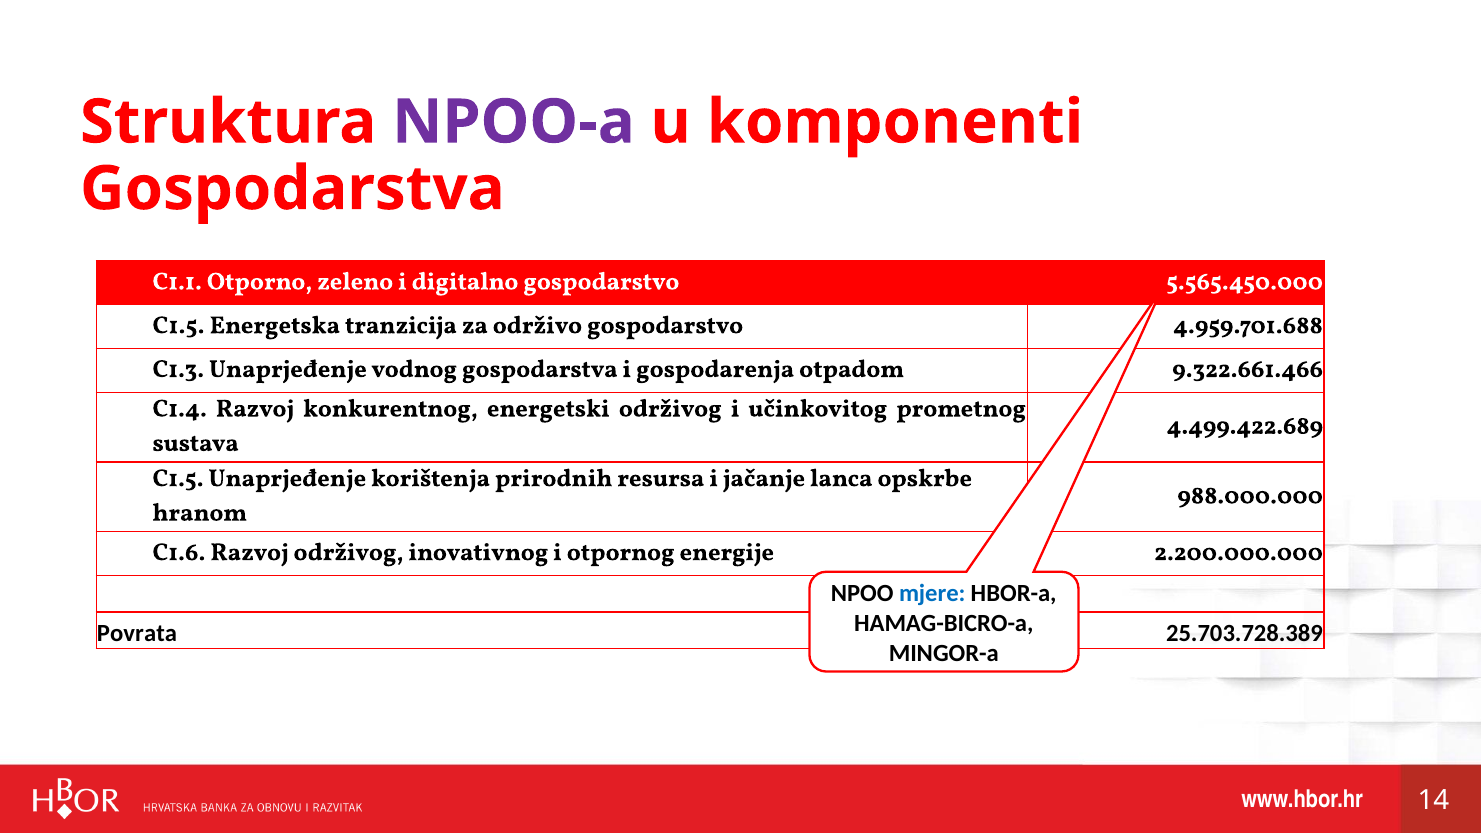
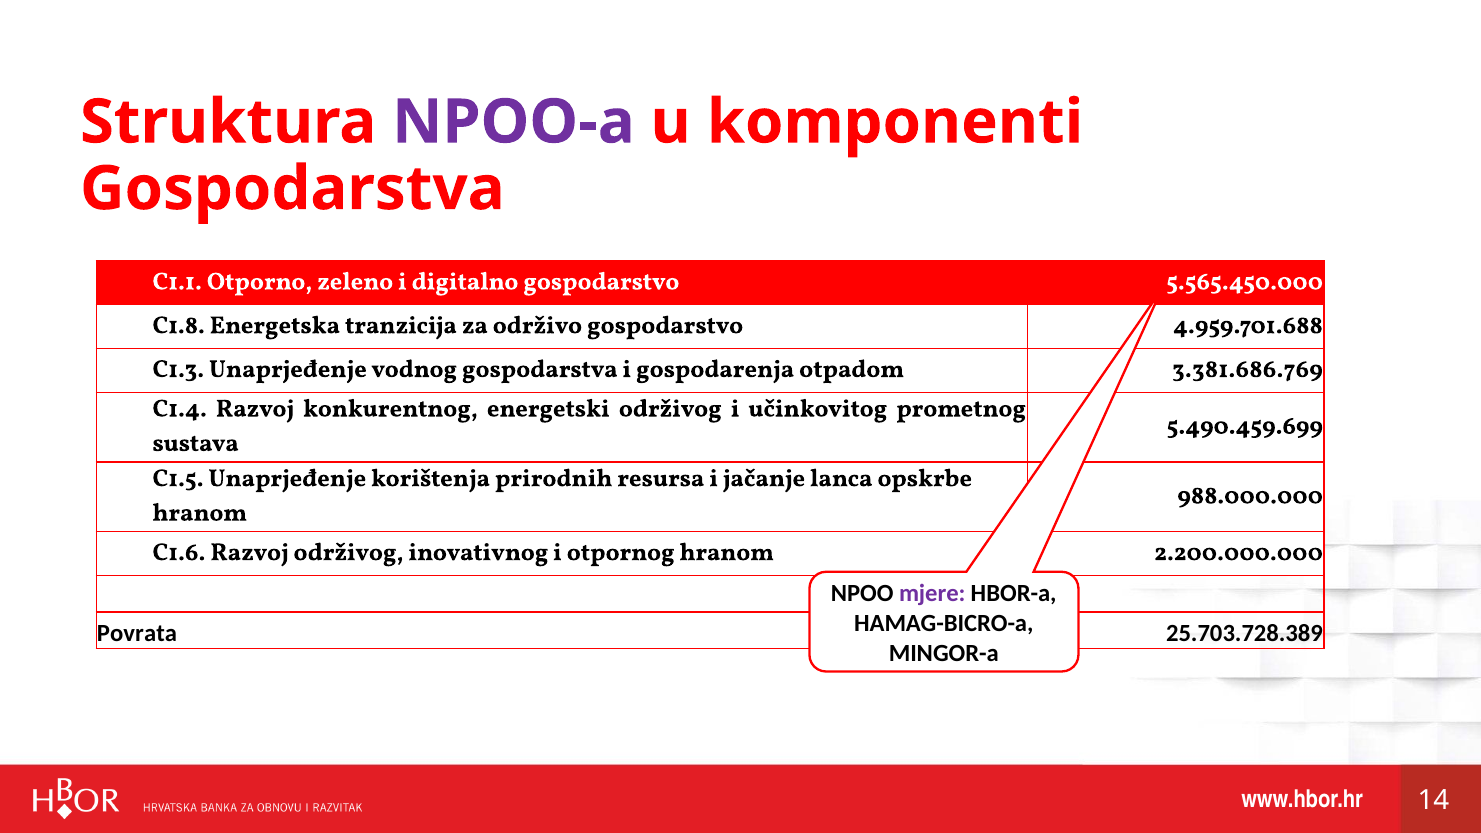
C1.5: C1.5 -> C1.8 (179, 325)
9.322.661.466: 9.322.661.466 -> 3.381.686.769 (1247, 369)
4.499.422.689: 4.499.422.689 -> 5.490.459.699 (1245, 426)
otpornog energije: energije -> hranom (727, 552)
mjere colour: blue -> purple (932, 594)
